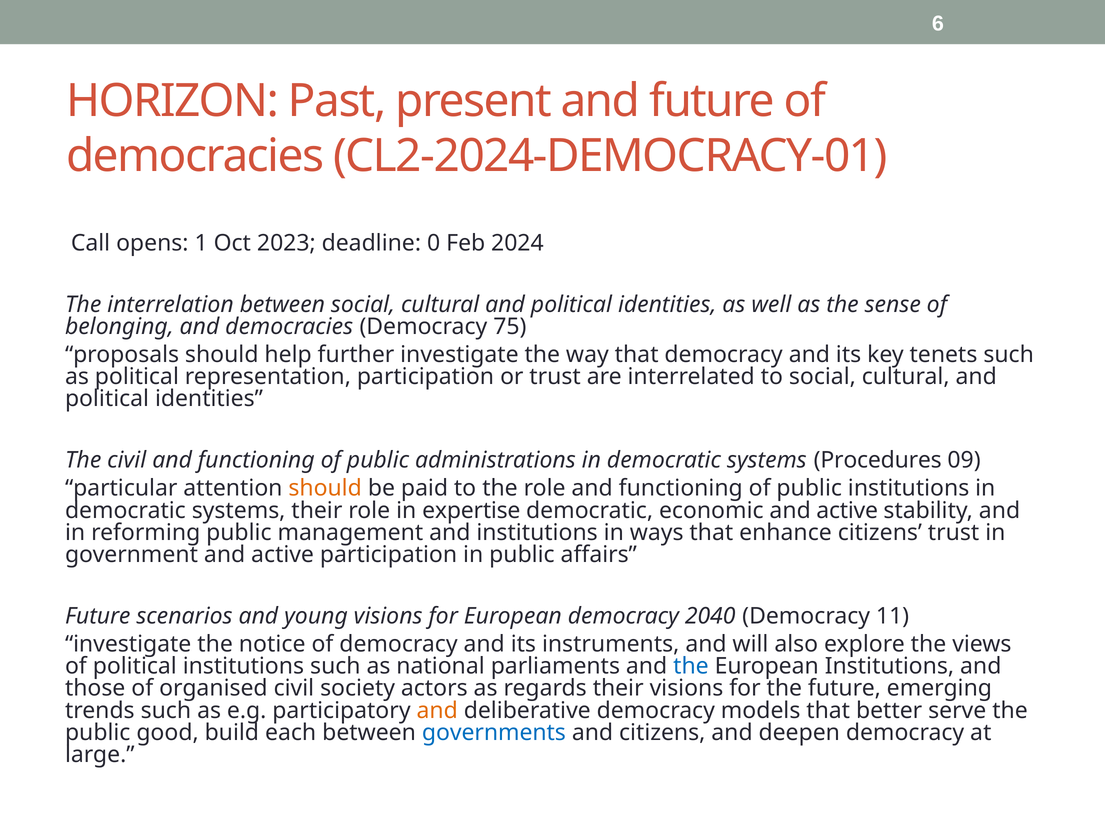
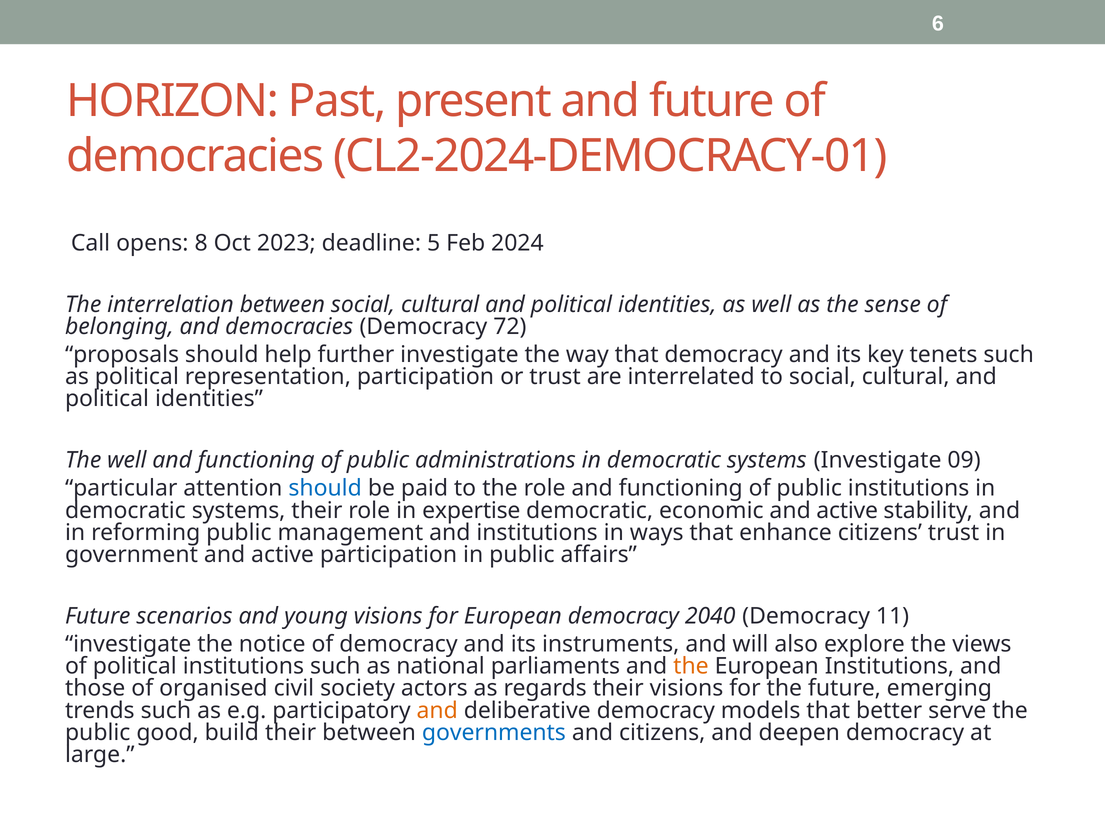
1: 1 -> 8 (201, 243)
0: 0 -> 5 (434, 243)
75: 75 -> 72 (510, 327)
The civil: civil -> well (127, 460)
systems Procedures: Procedures -> Investigate (878, 460)
should colour: orange -> blue (325, 488)
the colour: blue -> orange (691, 666)
build each: each -> their (291, 732)
